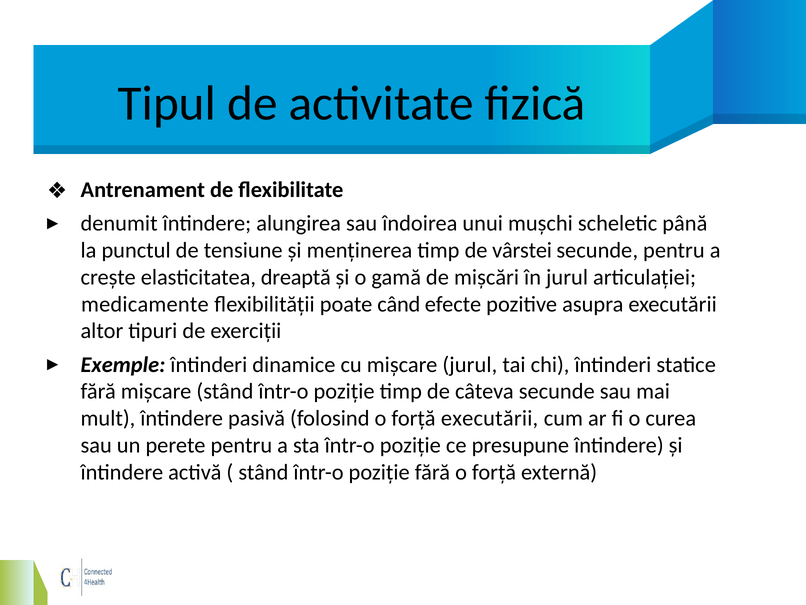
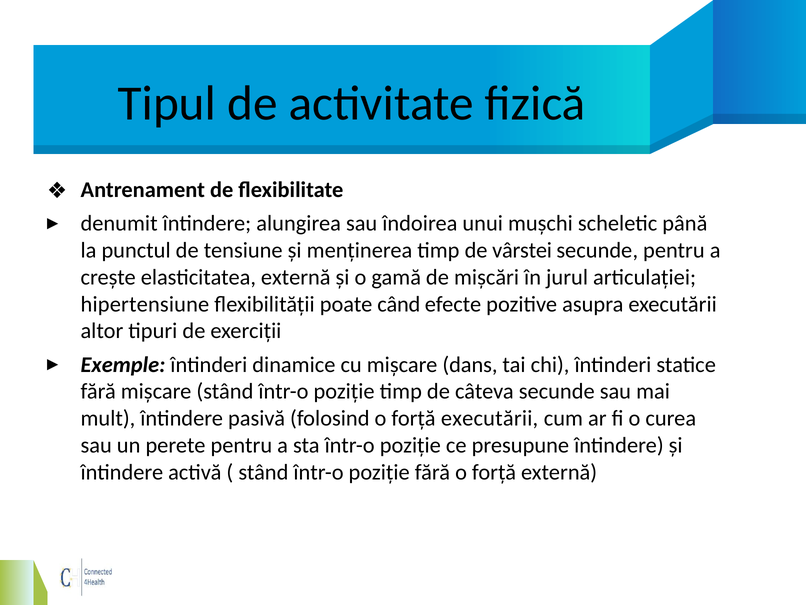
elasticitatea dreaptă: dreaptă -> externă (296, 277)
medicamente: medicamente -> hipertensiune (145, 304)
mișcare jurul: jurul -> dans (470, 364)
